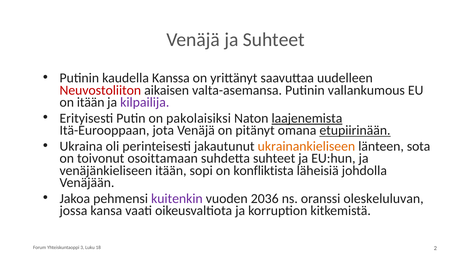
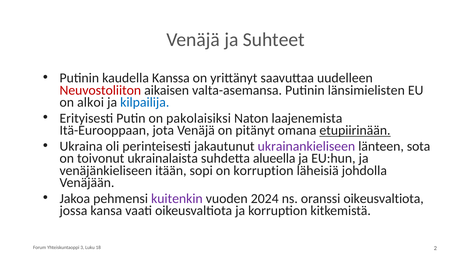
vallankumous: vallankumous -> länsimielisten (366, 90)
on itään: itään -> alkoi (91, 102)
kilpailija colour: purple -> blue (145, 102)
laajenemista underline: present -> none (307, 118)
ukrainankieliseen colour: orange -> purple (306, 146)
osoittamaan: osoittamaan -> ukrainalaista (163, 158)
suhdetta suhteet: suhteet -> alueella (274, 158)
on konfliktista: konfliktista -> korruption (263, 170)
2036: 2036 -> 2024 (265, 199)
oranssi oleskeluluvan: oleskeluluvan -> oikeusvaltiota (384, 199)
